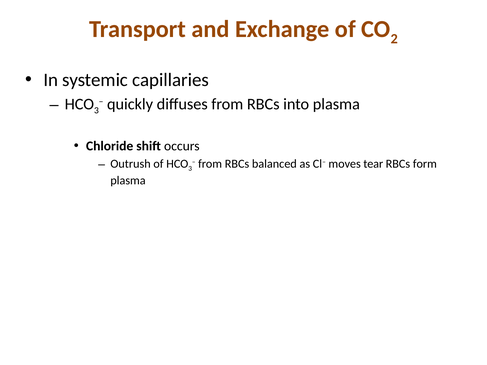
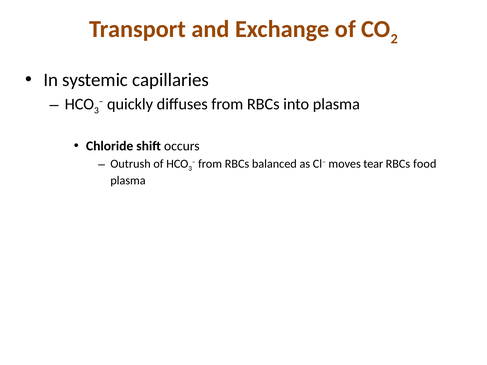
form: form -> food (425, 164)
